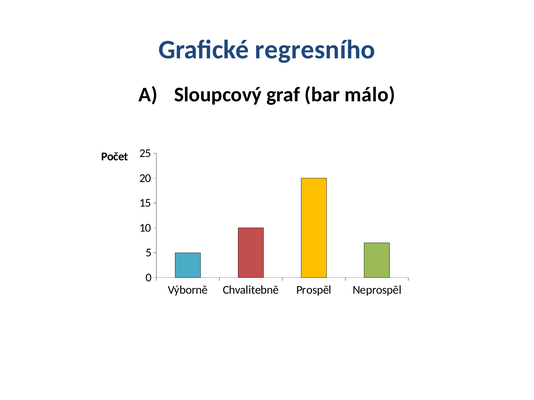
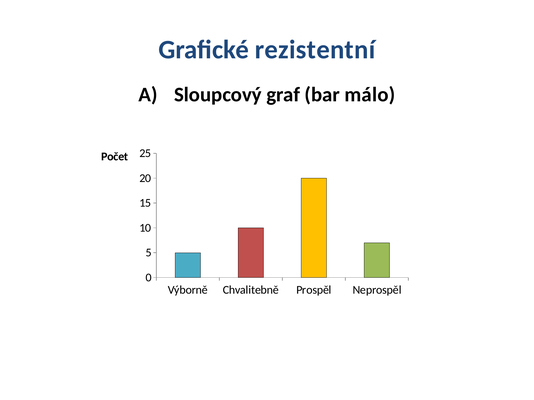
regresního: regresního -> rezistentní (315, 50)
